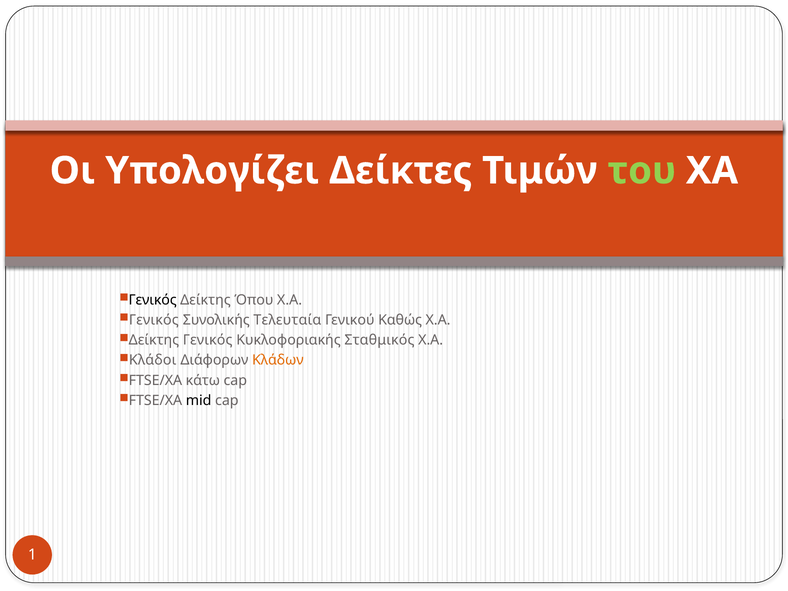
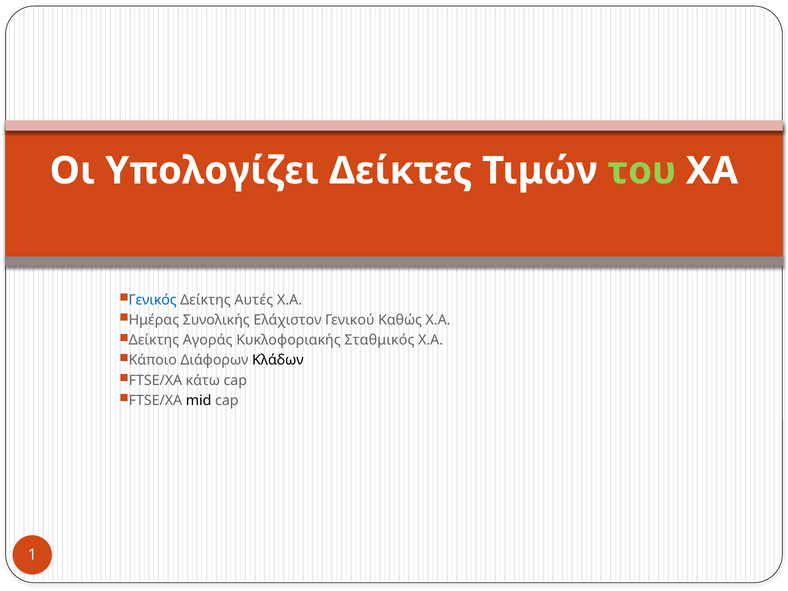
Γενικός colour: black -> blue (153, 300)
Όπου: Όπου -> Αυτές (254, 300)
Γενικός: Γενικός -> Ημέρας (154, 320)
Τελευταία: Τελευταία -> Ελάχιστον (288, 320)
Δείκτης Γενικός: Γενικός -> Αγοράς (208, 340)
Κλάδοι: Κλάδοι -> Κάποιο (153, 360)
Κλάδων colour: orange -> black (278, 360)
